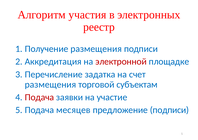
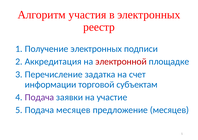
Получение размещения: размещения -> электронных (96, 49)
размещения: размещения -> информации (51, 85)
Подача colour: red -> purple (39, 97)
предложение подписи: подписи -> месяцев (169, 110)
